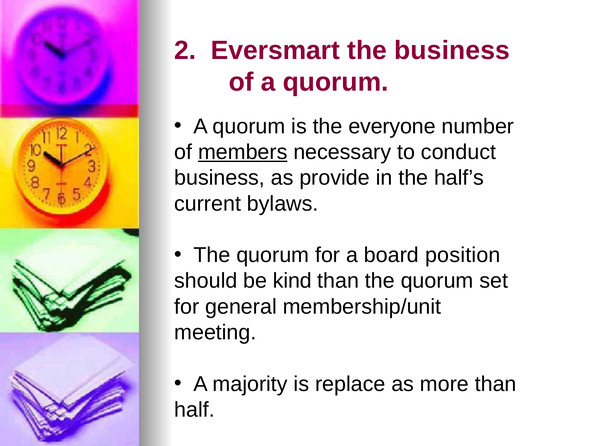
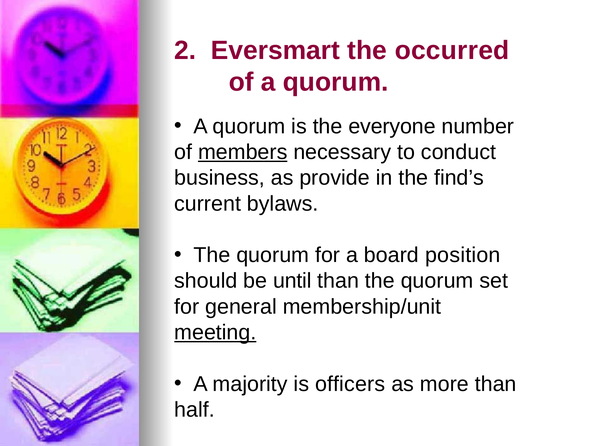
the business: business -> occurred (452, 50)
half’s: half’s -> find’s (459, 178)
kind: kind -> until (292, 281)
meeting underline: none -> present (215, 332)
replace: replace -> officers (350, 383)
